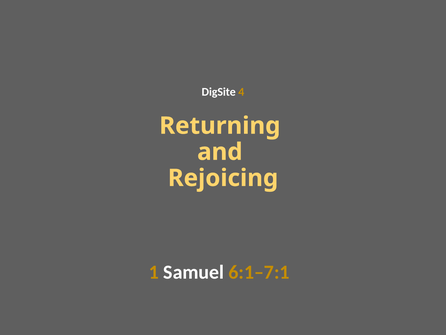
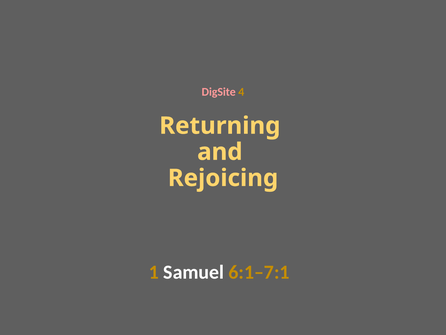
DigSite colour: white -> pink (219, 92)
